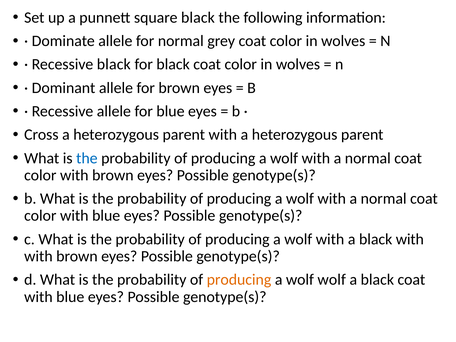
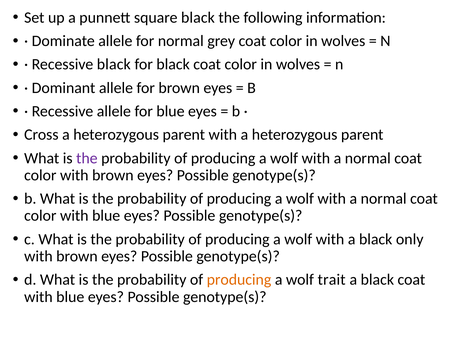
the colour: blue -> purple (87, 158)
black with: with -> only (410, 239)
wolf wolf: wolf -> trait (332, 280)
